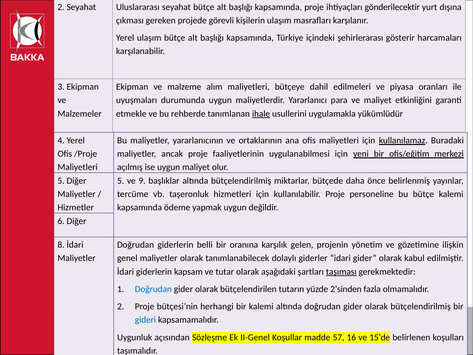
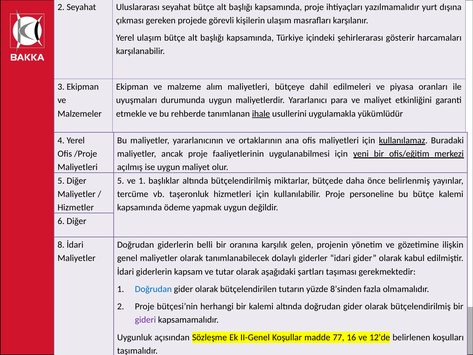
gönderilecektir: gönderilecektir -> yazılmamalıdır (392, 7)
ve 9: 9 -> 1 (142, 181)
taşıması underline: present -> none (341, 272)
2’sinden: 2’sinden -> 8’sinden (346, 289)
gideri colour: blue -> purple (145, 320)
57: 57 -> 77 (339, 337)
15’de: 15’de -> 12’de (380, 337)
